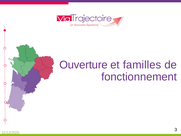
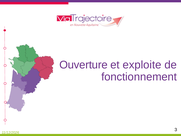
familles: familles -> exploite (142, 65)
